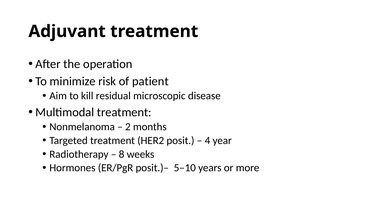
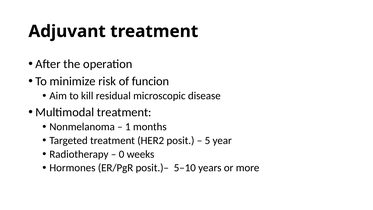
patient: patient -> funcion (150, 81)
2: 2 -> 1 (128, 127)
4: 4 -> 5 (207, 140)
8: 8 -> 0 (122, 154)
